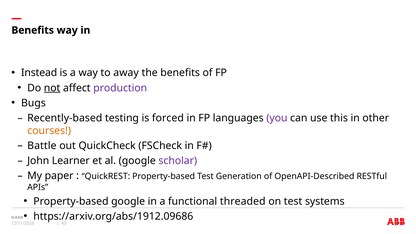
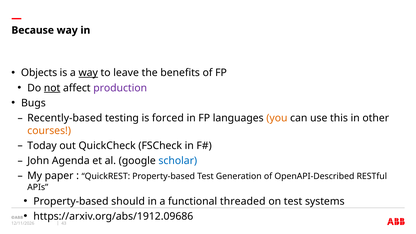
Benefits: Benefits -> Because (33, 30)
Instead: Instead -> Objects (39, 73)
way underline: none -> present (88, 73)
away: away -> leave (126, 73)
you colour: purple -> orange (277, 118)
Battle: Battle -> Today (42, 146)
Learner: Learner -> Agenda (71, 161)
scholar colour: purple -> blue (178, 161)
Property-based google: google -> should (128, 201)
